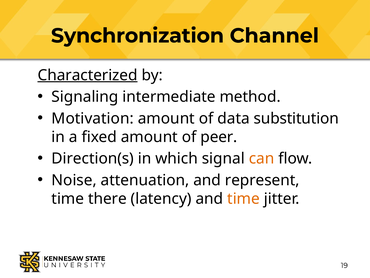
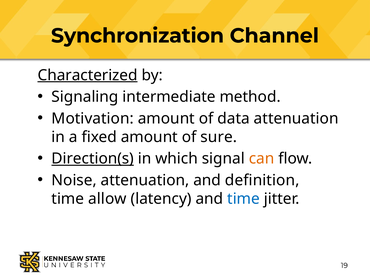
data substitution: substitution -> attenuation (296, 118)
peer: peer -> sure (219, 137)
Direction(s underline: none -> present (93, 158)
represent: represent -> definition (262, 180)
there: there -> allow (107, 198)
time colour: orange -> blue (244, 198)
